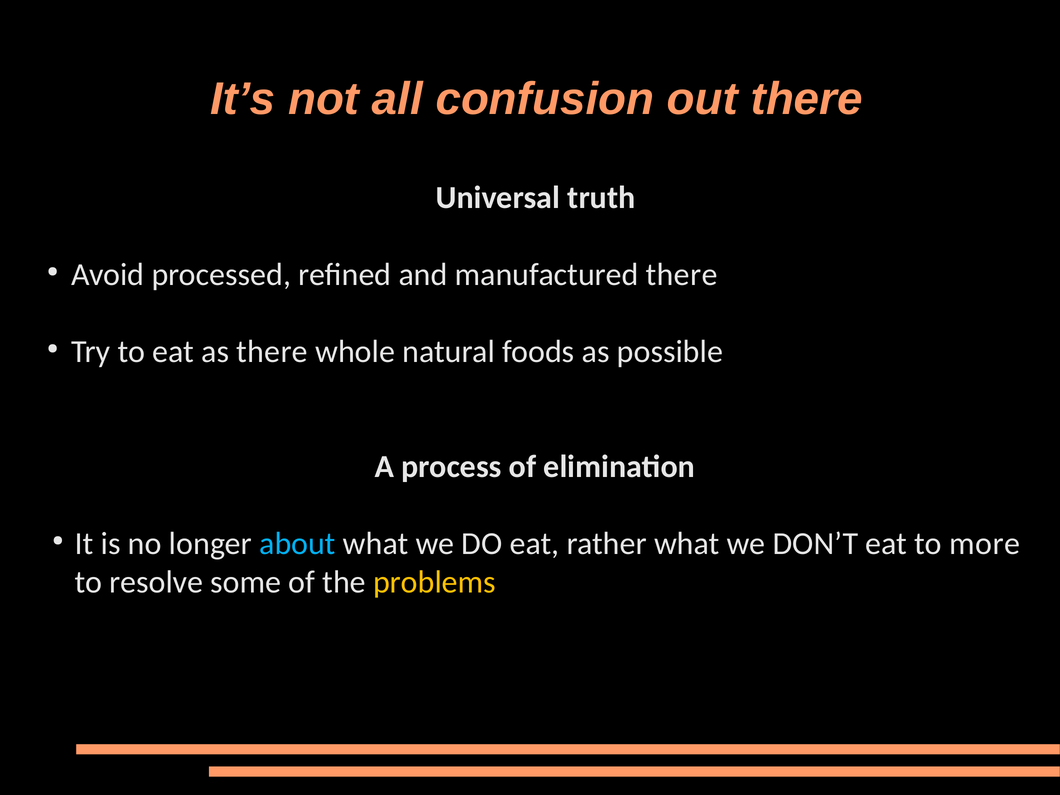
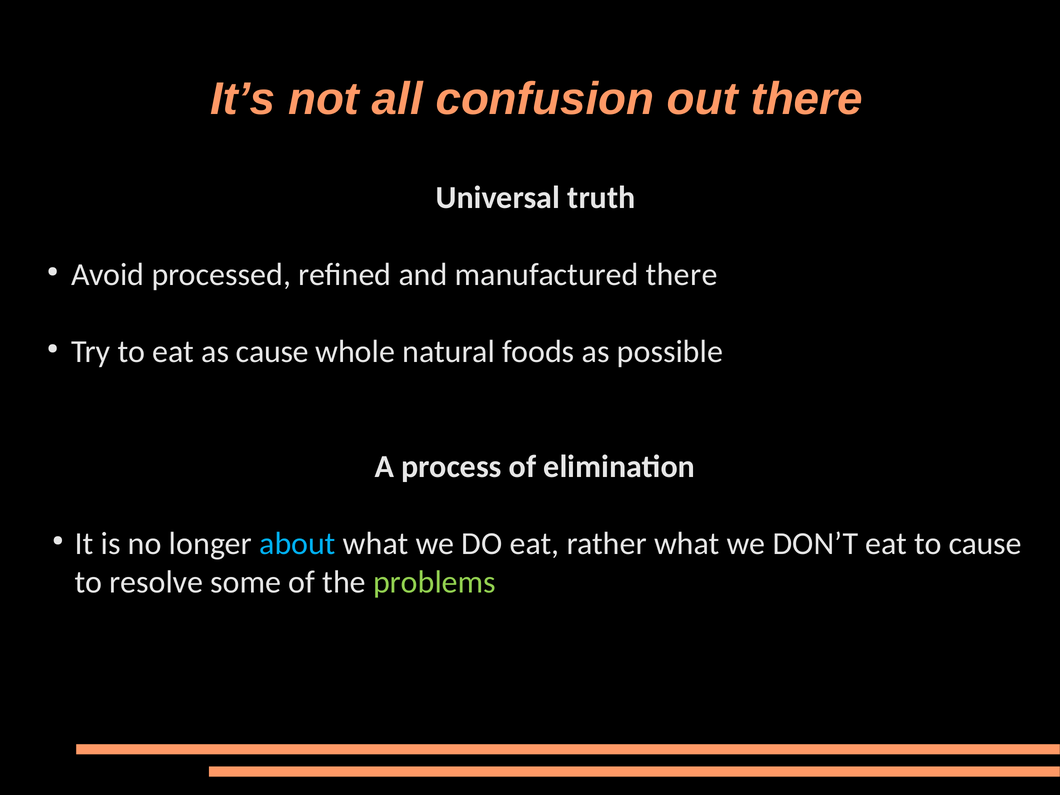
as there: there -> cause (272, 351)
to more: more -> cause (985, 544)
problems colour: yellow -> light green (434, 582)
